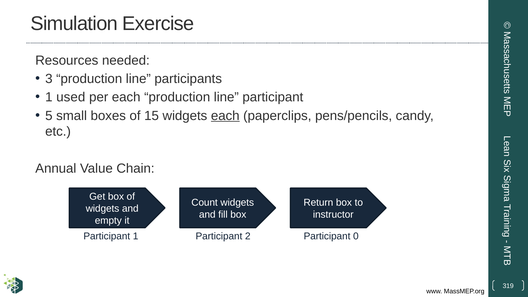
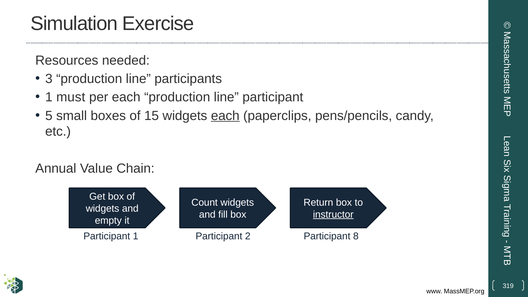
used: used -> must (71, 97)
instructor underline: none -> present (333, 215)
0: 0 -> 8 (356, 236)
